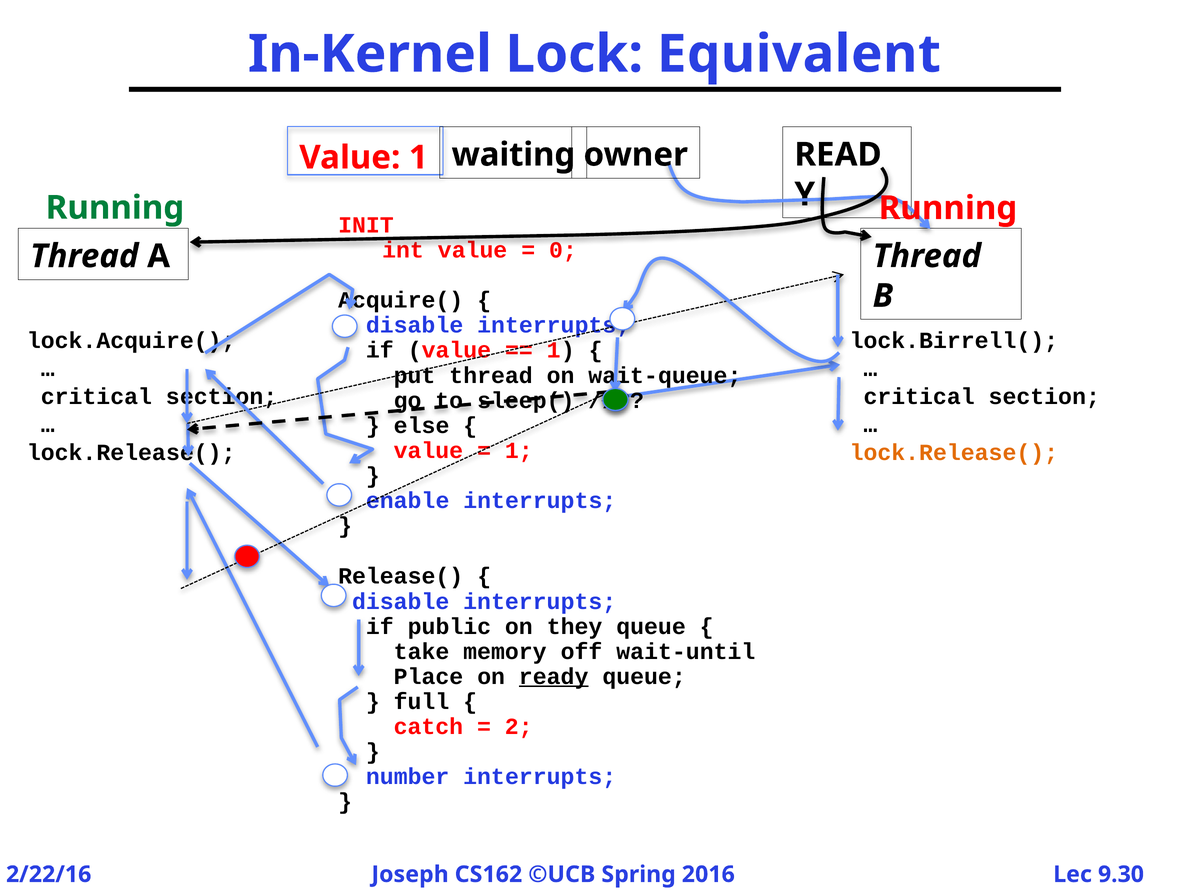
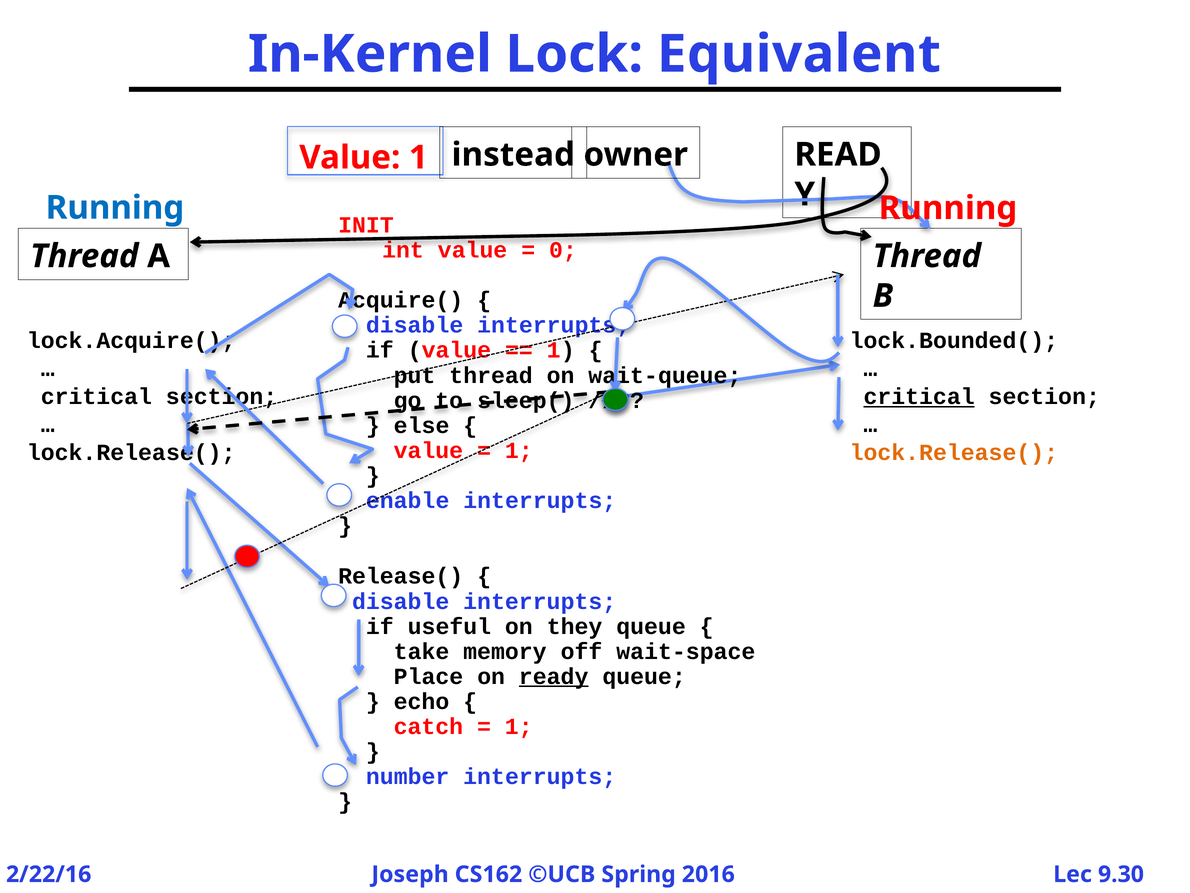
waiting: waiting -> instead (513, 155)
Running colour: green -> blue (115, 208)
lock.Birrell(: lock.Birrell( -> lock.Bounded( (954, 340)
critical underline: none -> present (919, 396)
public: public -> useful (449, 626)
wait-until: wait-until -> wait-space (686, 651)
full: full -> echo (421, 701)
2: 2 -> 1 (519, 726)
